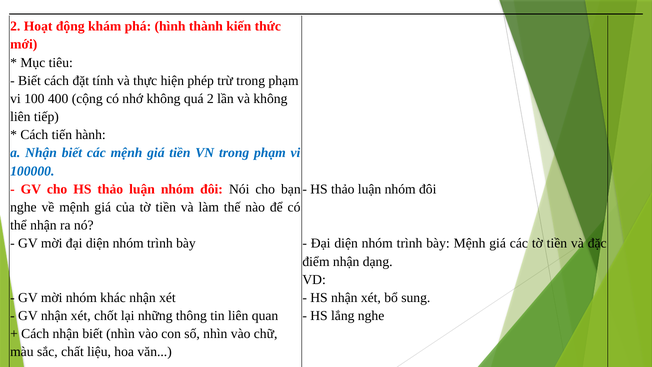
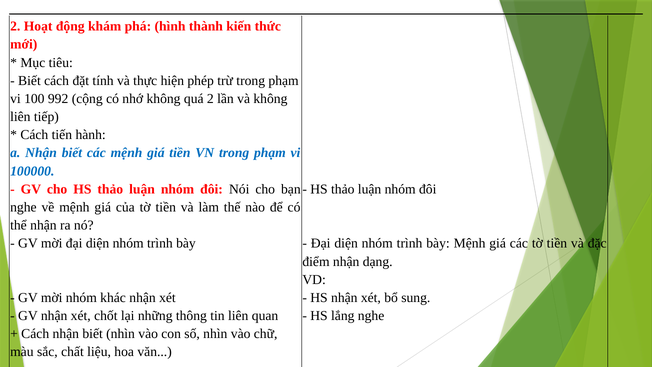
400: 400 -> 992 (58, 99)
